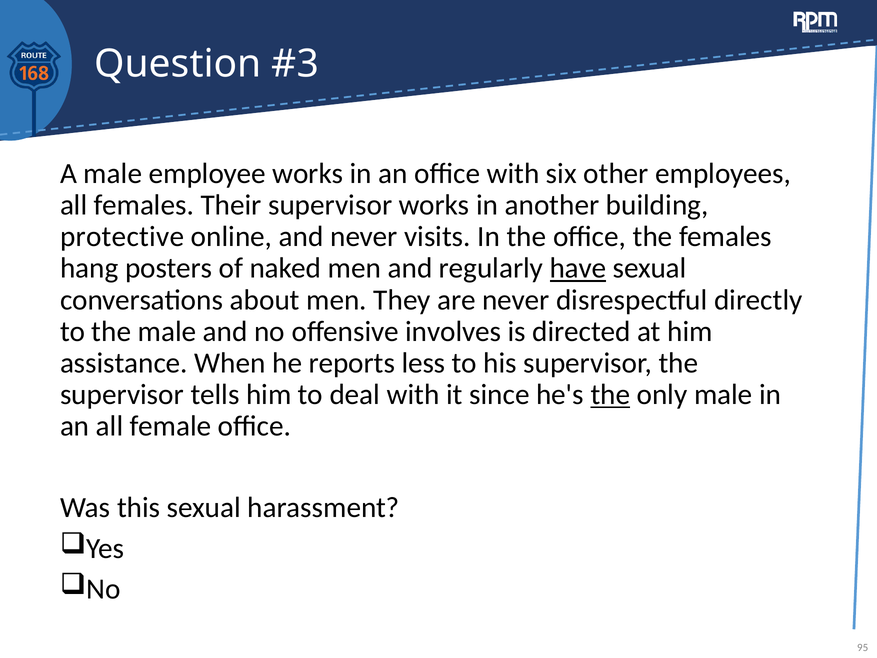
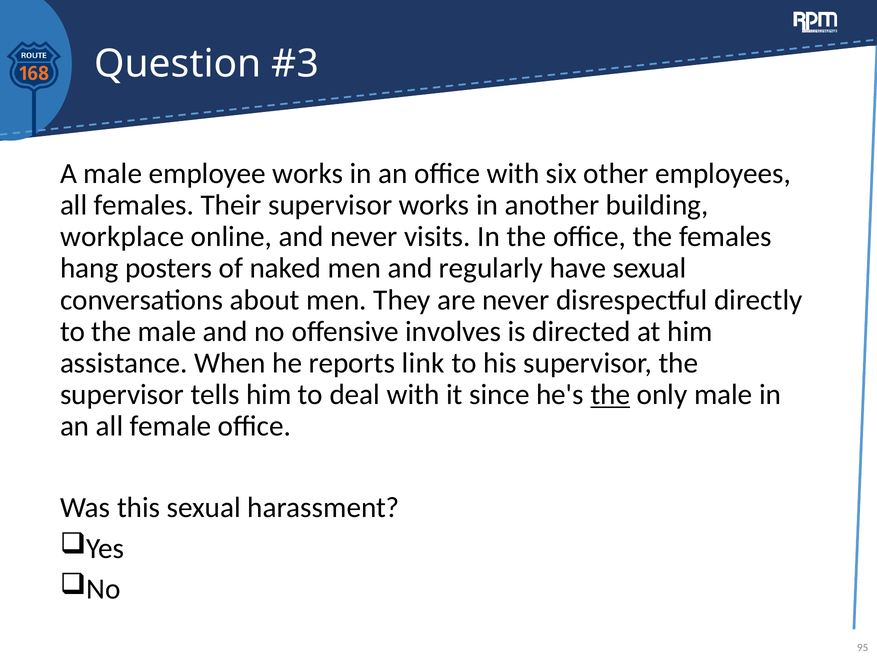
protective: protective -> workplace (122, 237)
have underline: present -> none (578, 268)
less: less -> link (423, 363)
